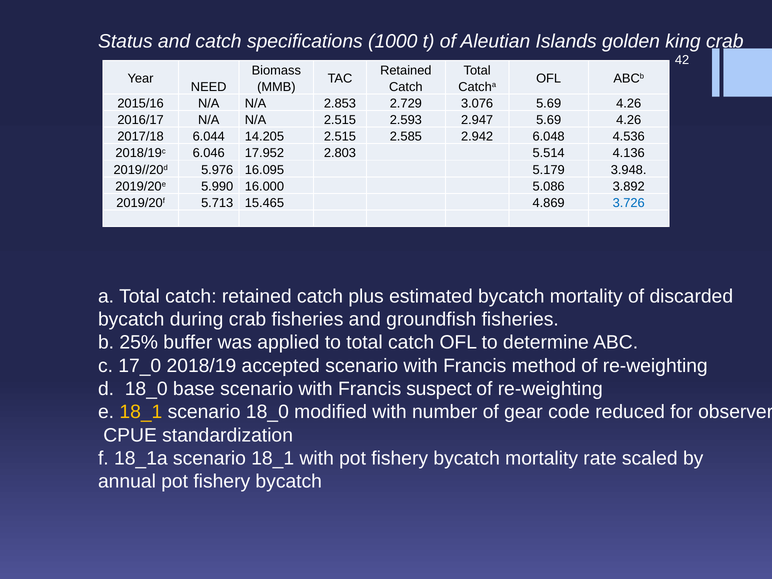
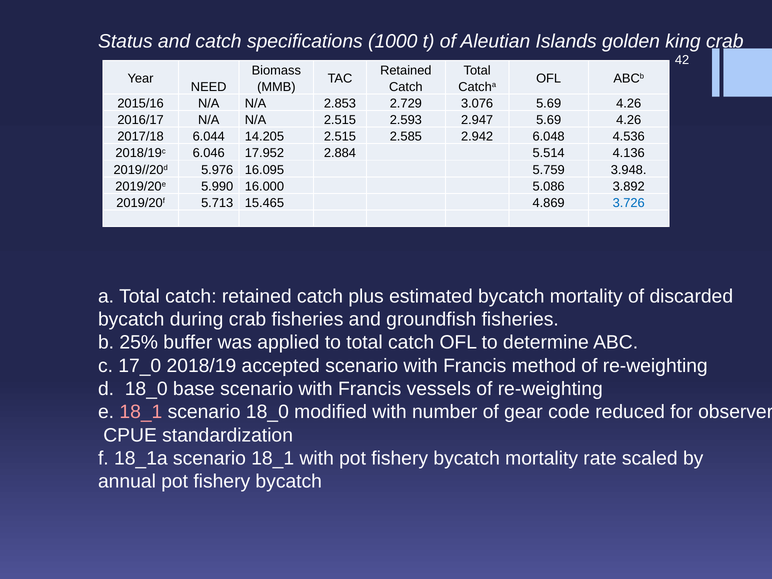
2.803: 2.803 -> 2.884 (340, 153)
5.179: 5.179 -> 5.759 (549, 170)
suspect: suspect -> vessels (439, 389)
18_1 colour: yellow -> pink (141, 412)
